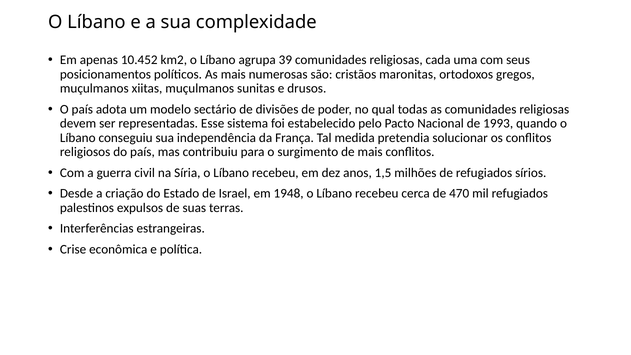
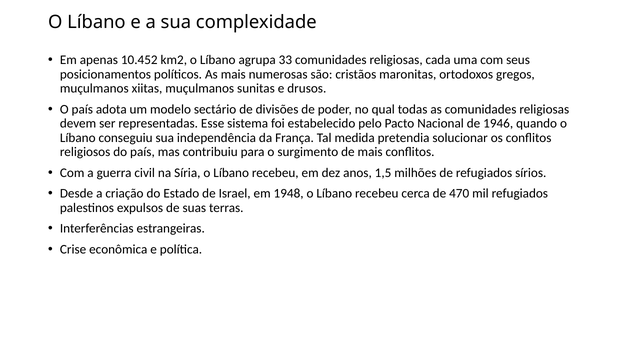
39: 39 -> 33 (285, 60)
1993: 1993 -> 1946 (498, 124)
